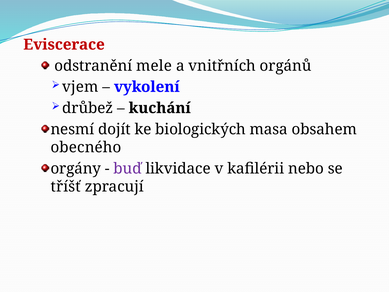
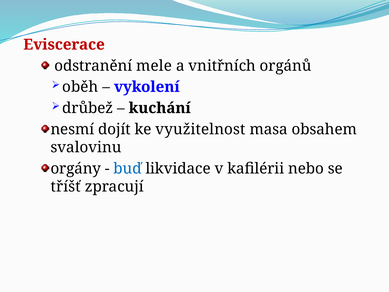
vjem: vjem -> oběh (80, 87)
biologických: biologických -> využitelnost (200, 129)
obecného: obecného -> svalovinu (86, 147)
buď colour: purple -> blue (128, 168)
